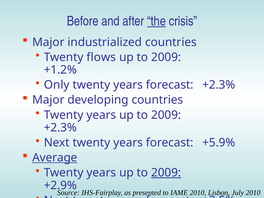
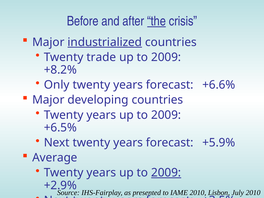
industrialized underline: none -> present (105, 42)
flows: flows -> trade (101, 57)
+1.2%: +1.2% -> +8.2% (60, 70)
forecast +2.3%: +2.3% -> +6.6% (219, 85)
+2.3%: +2.3% -> +6.5% (60, 128)
Average underline: present -> none (55, 158)
